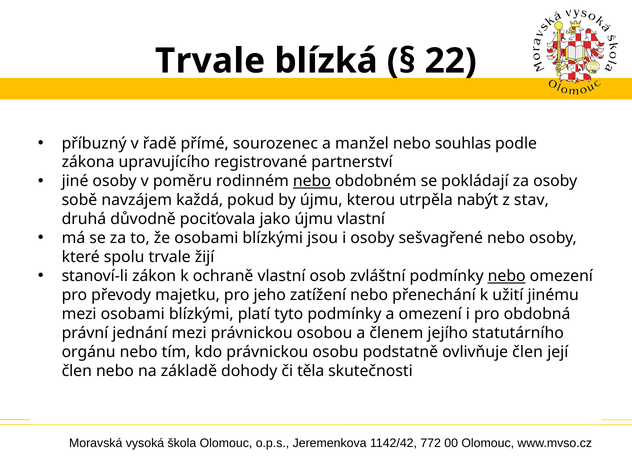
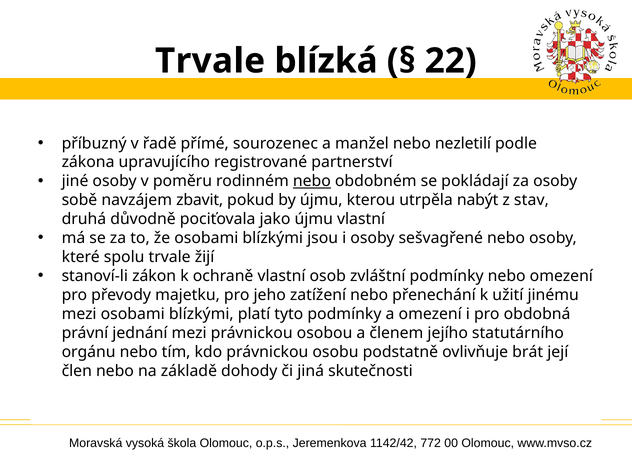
souhlas: souhlas -> nezletilí (463, 143)
každá: každá -> zbavit (200, 200)
nebo underline: present -> none (507, 276)
ovlivňuje člen: člen -> brát (528, 352)
těla: těla -> jiná (311, 371)
